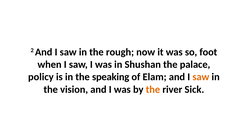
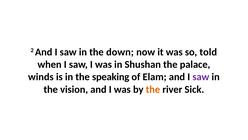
rough: rough -> down (120, 52)
foot: foot -> told (208, 52)
policy: policy -> winds (41, 77)
saw colour: orange -> purple (201, 77)
